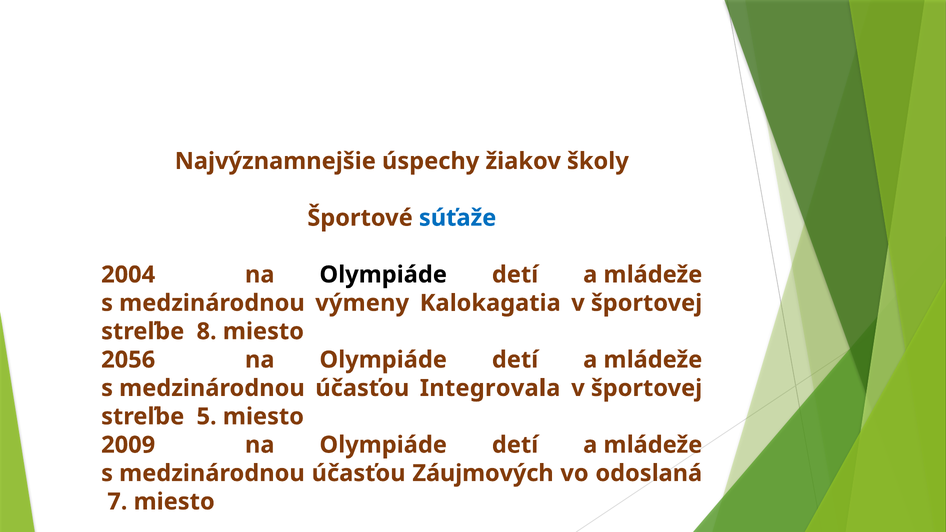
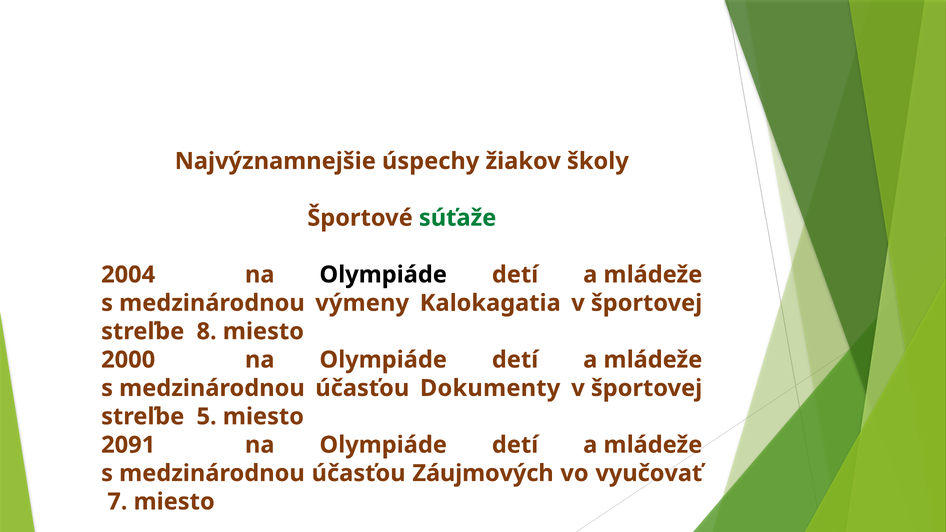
súťaže colour: blue -> green (458, 218)
2056: 2056 -> 2000 (128, 360)
Integrovala: Integrovala -> Dokumenty (490, 388)
2009: 2009 -> 2091 (128, 445)
odoslaná: odoslaná -> vyučovať (649, 473)
